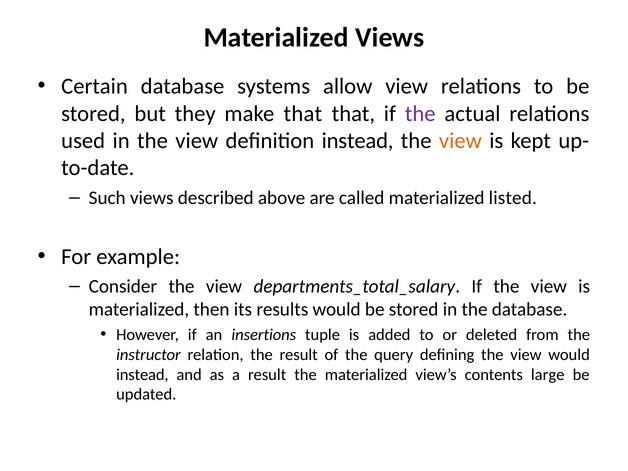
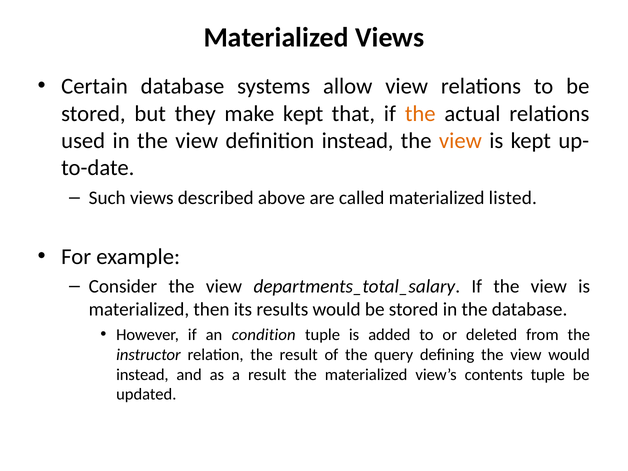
make that: that -> kept (303, 114)
the colour: purple -> orange (420, 114)
insertions: insertions -> condition (264, 335)
contents large: large -> tuple (548, 375)
